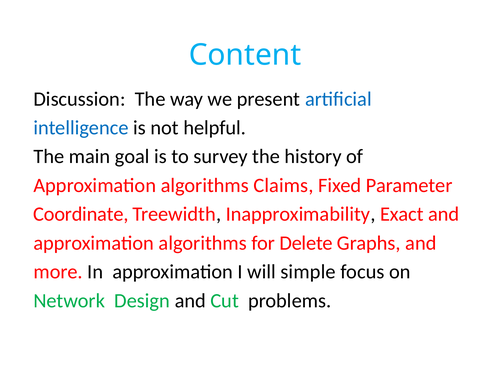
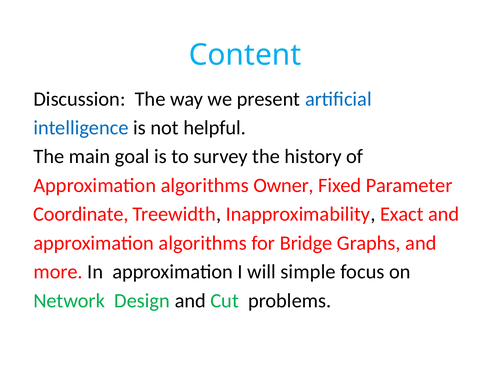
Claims: Claims -> Owner (284, 186)
Delete: Delete -> Bridge (306, 243)
